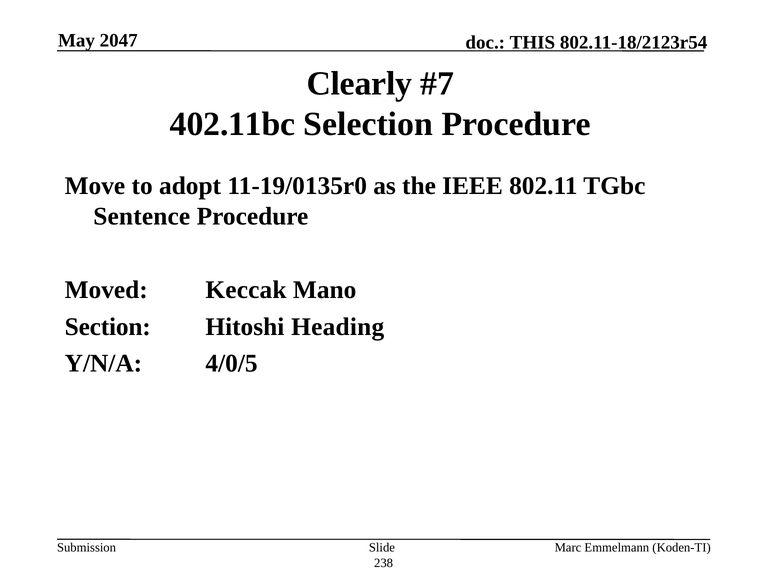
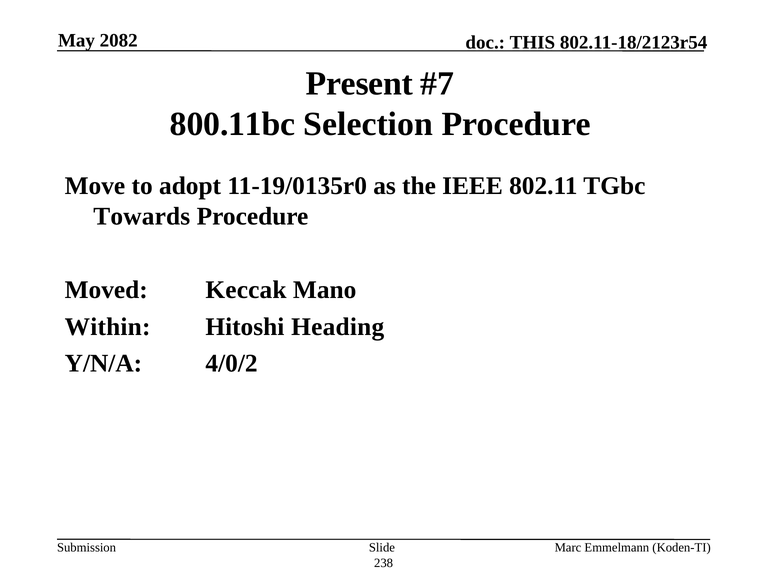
2047: 2047 -> 2082 (119, 40)
Clearly: Clearly -> Present (359, 83)
402.11bc: 402.11bc -> 800.11bc (233, 124)
Sentence: Sentence -> Towards (142, 216)
Section: Section -> Within (108, 327)
4/0/5: 4/0/5 -> 4/0/2 (232, 363)
